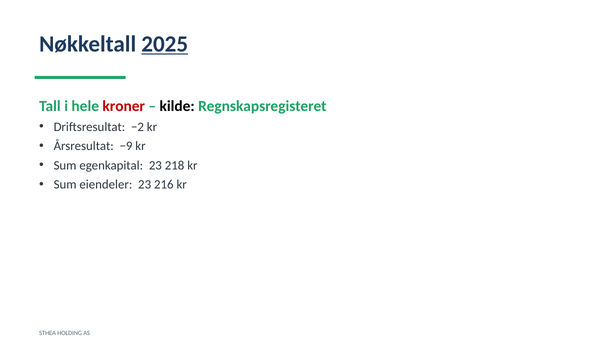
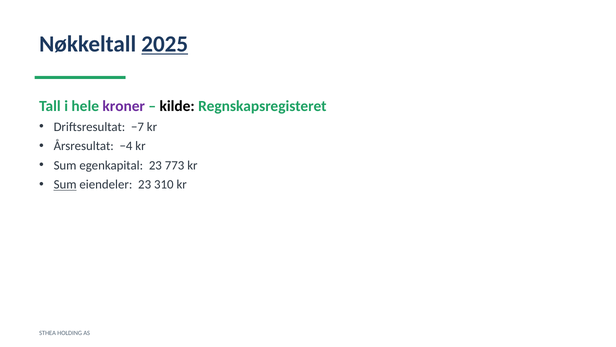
kroner colour: red -> purple (124, 106)
−2: −2 -> −7 (138, 127)
−9: −9 -> −4 (126, 146)
218: 218 -> 773 (175, 165)
Sum underline: none -> present (65, 184)
216: 216 -> 310 (164, 184)
